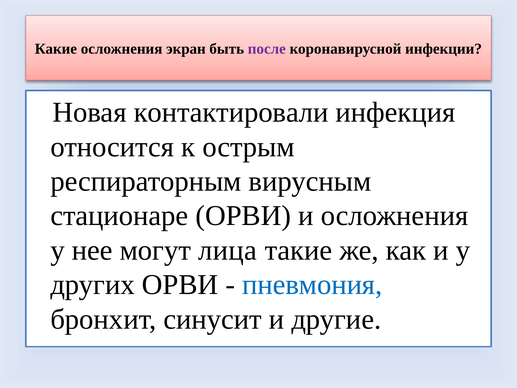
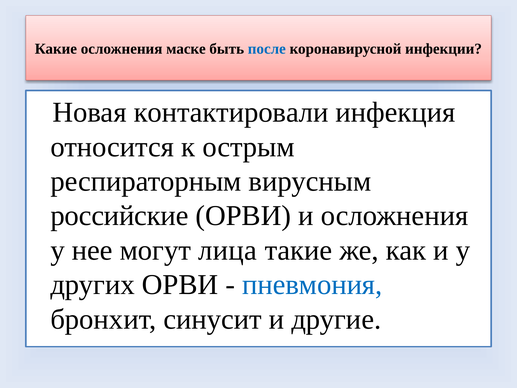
экран: экран -> маске (186, 49)
после colour: purple -> blue (267, 49)
стационаре: стационаре -> российские (119, 216)
